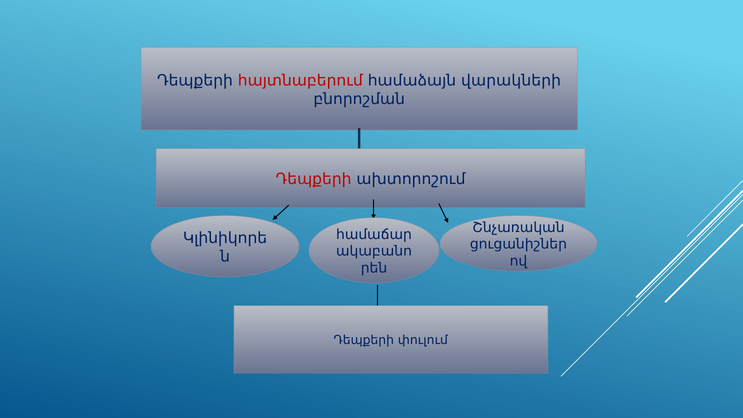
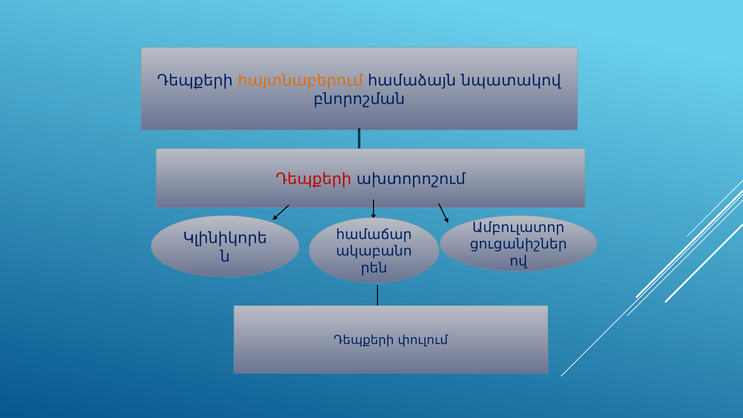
հայտնաբերում colour: red -> orange (300, 80)
վարակների: վարակների -> նպատակով (511, 80)
Շնչառական: Շնչառական -> Ամբուլատոր (518, 228)
